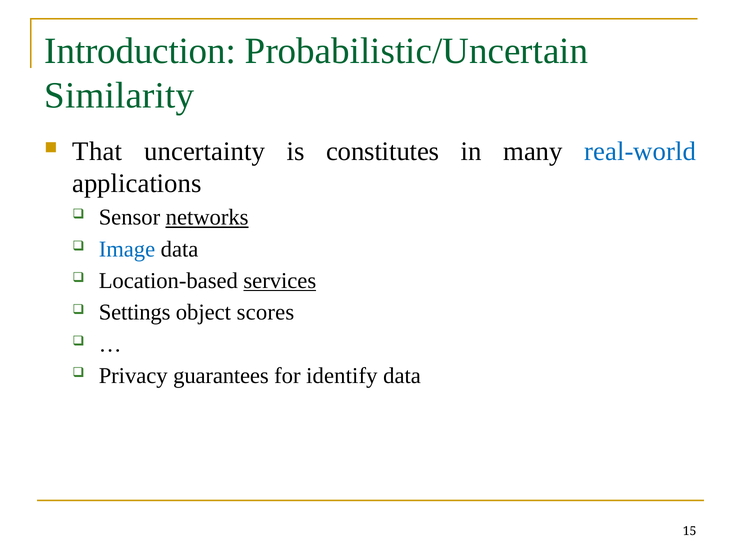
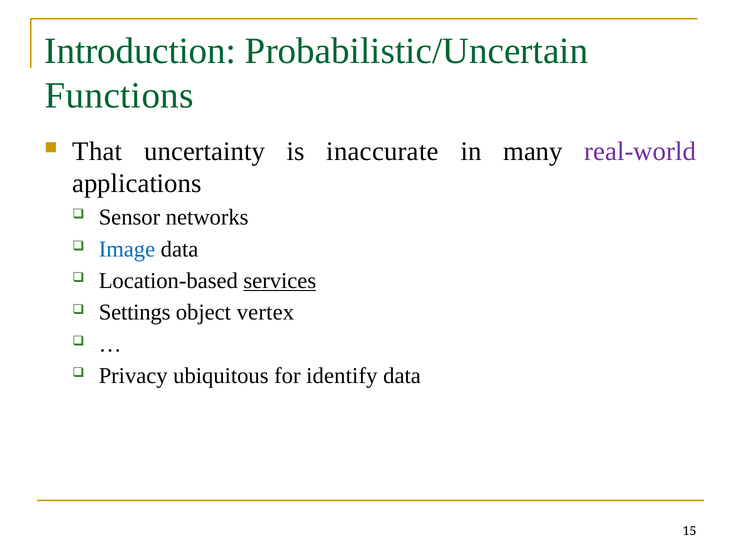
Similarity: Similarity -> Functions (119, 96)
constitutes: constitutes -> inaccurate (383, 151)
real-world colour: blue -> purple (640, 151)
networks underline: present -> none (207, 217)
scores: scores -> vertex (265, 312)
guarantees: guarantees -> ubiquitous (221, 376)
